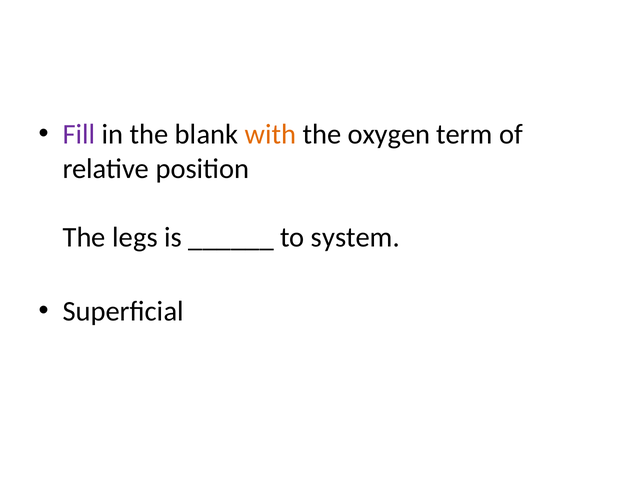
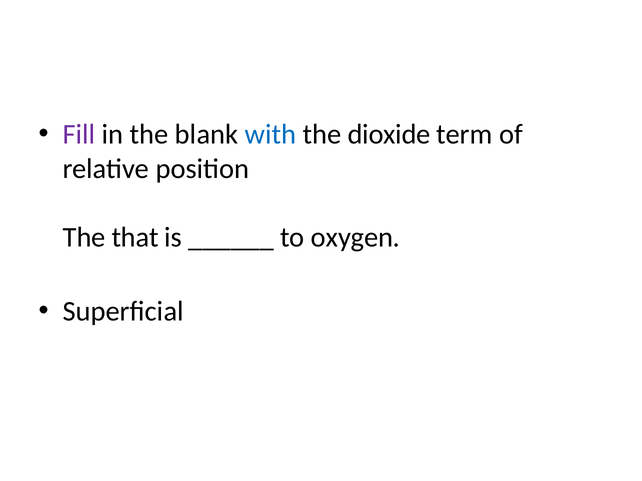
with colour: orange -> blue (270, 135)
oxygen: oxygen -> dioxide (389, 135)
legs: legs -> that (135, 237)
system: system -> oxygen (356, 237)
